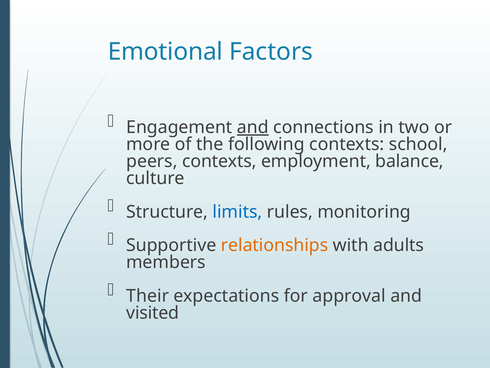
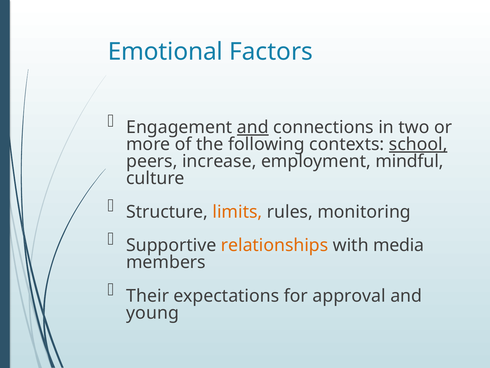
school underline: none -> present (418, 144)
peers contexts: contexts -> increase (219, 161)
balance: balance -> mindful (409, 161)
limits colour: blue -> orange (237, 212)
adults: adults -> media (399, 245)
visited: visited -> young (153, 313)
